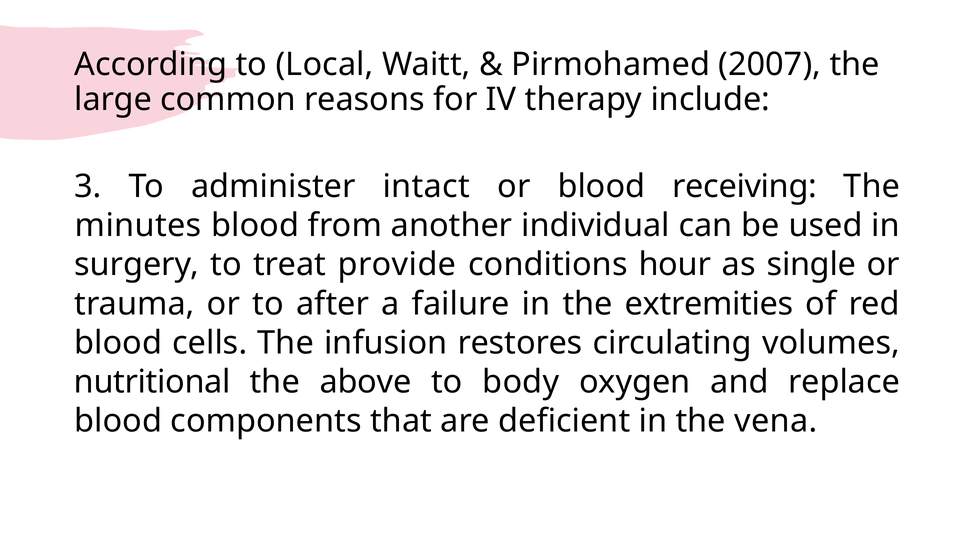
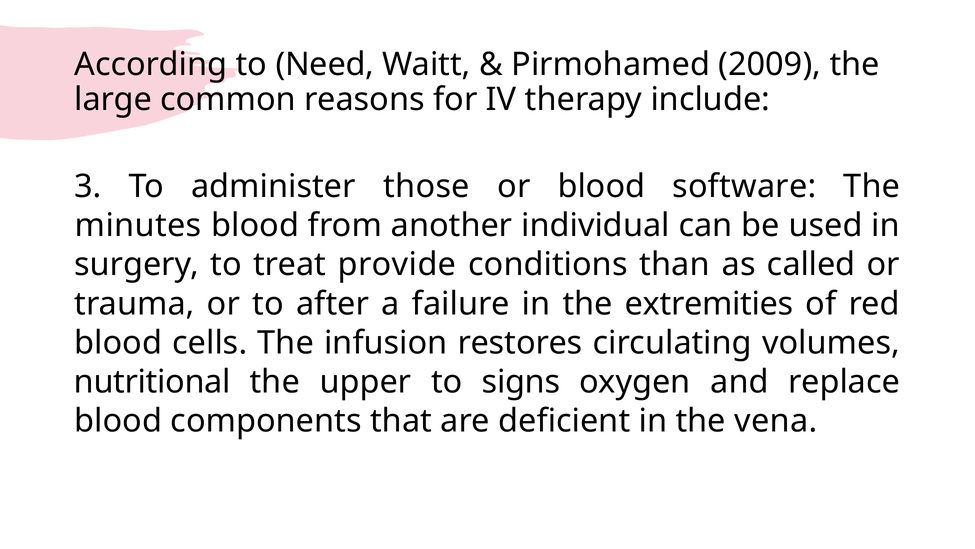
Local: Local -> Need (325, 64)
2007: 2007 -> 2009 (770, 64)
intact: intact -> those (426, 186)
receiving: receiving -> software (744, 186)
hour: hour -> than (675, 264)
single: single -> called (811, 264)
above: above -> upper (366, 382)
body: body -> signs (521, 382)
